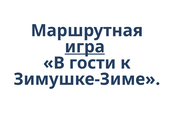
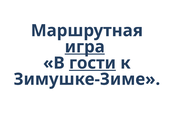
гости underline: none -> present (92, 63)
